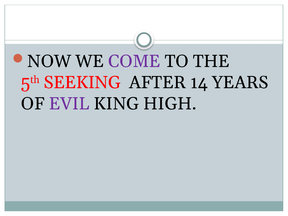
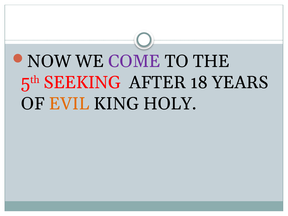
14: 14 -> 18 (199, 82)
EVIL colour: purple -> orange (69, 104)
HIGH: HIGH -> HOLY (170, 104)
